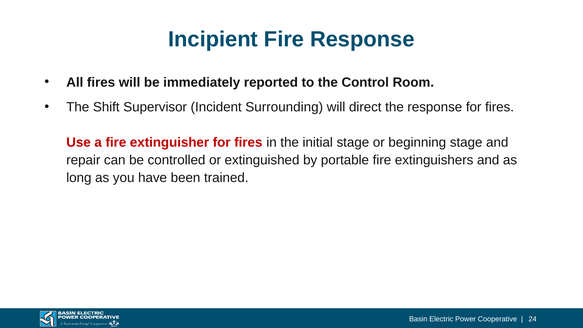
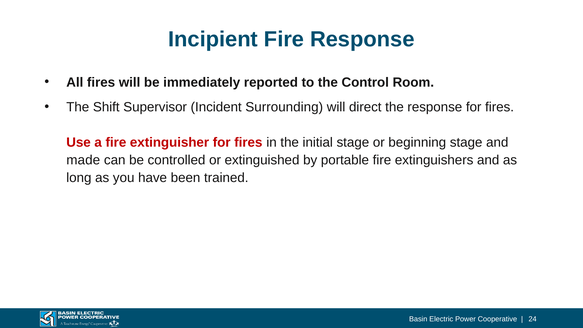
repair: repair -> made (83, 160)
